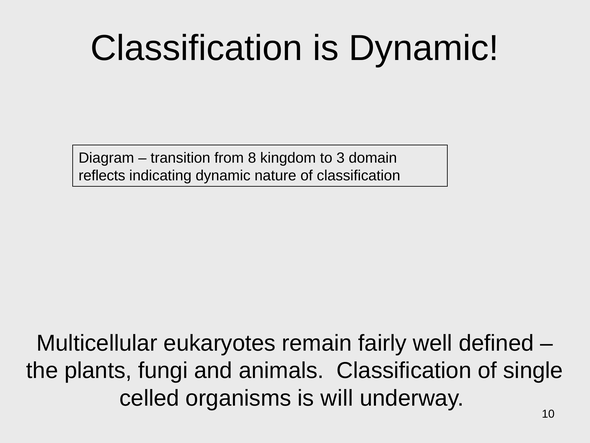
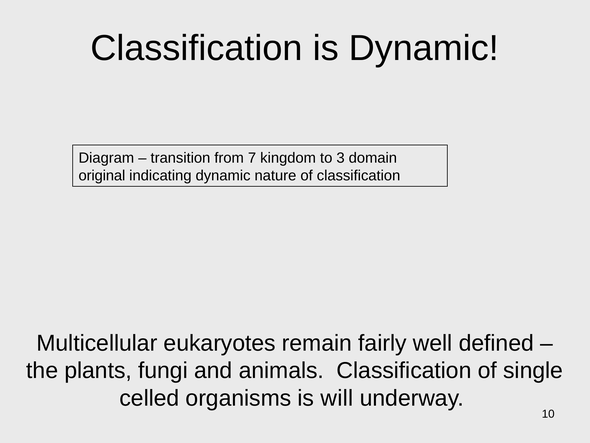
8: 8 -> 7 (252, 158)
reflects: reflects -> original (102, 175)
